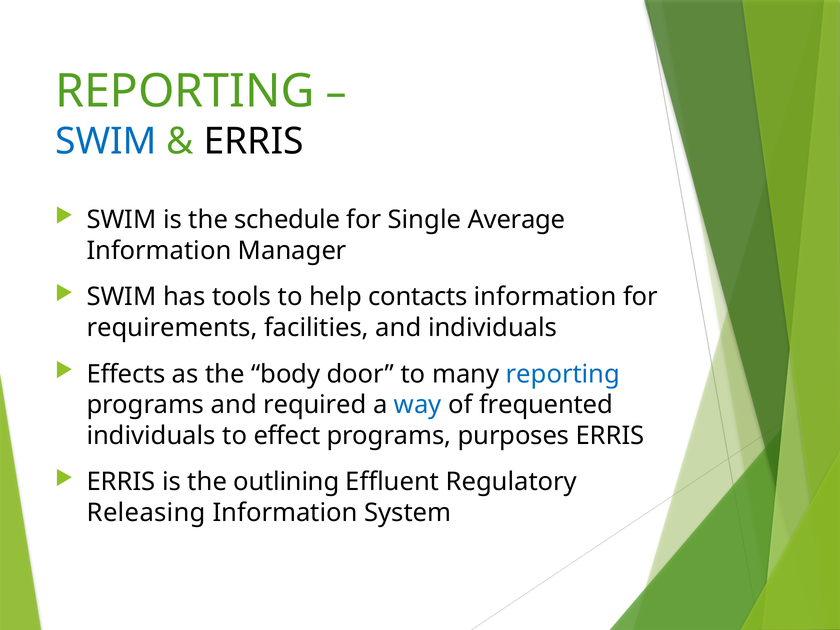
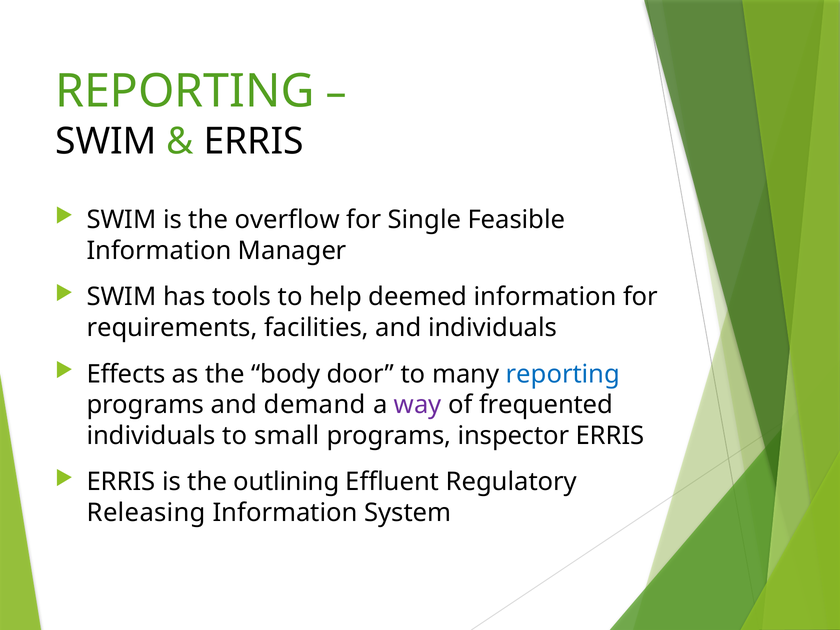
SWIM colour: blue -> black (106, 141)
schedule: schedule -> overflow (287, 220)
Average: Average -> Feasible (516, 220)
contacts: contacts -> deemed (418, 297)
required: required -> demand (315, 405)
way colour: blue -> purple (418, 405)
effect: effect -> small (287, 436)
purposes: purposes -> inspector (513, 436)
